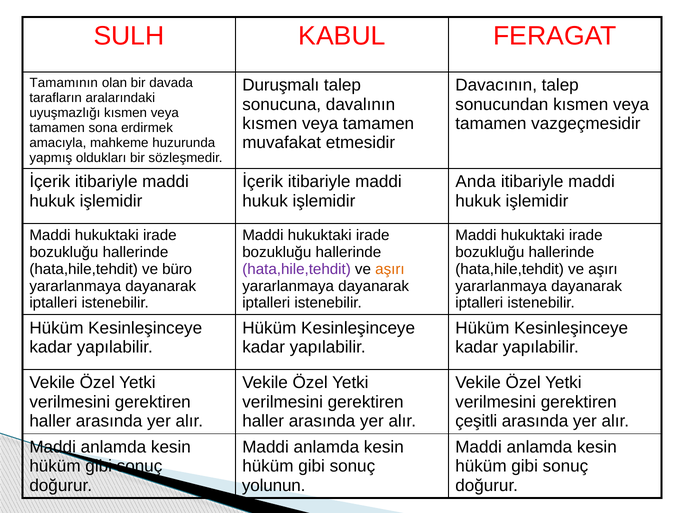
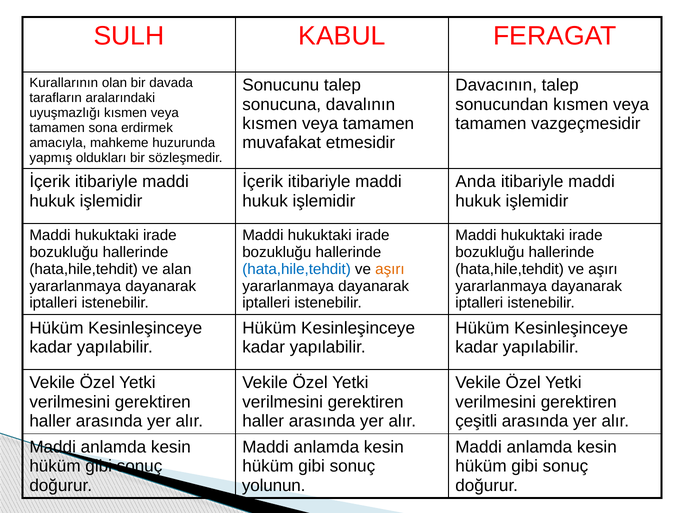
Tamamının: Tamamının -> Kurallarının (64, 83)
Duruşmalı: Duruşmalı -> Sonucunu (281, 85)
büro: büro -> alan (177, 269)
hata,hile,tehdit colour: purple -> blue (297, 269)
